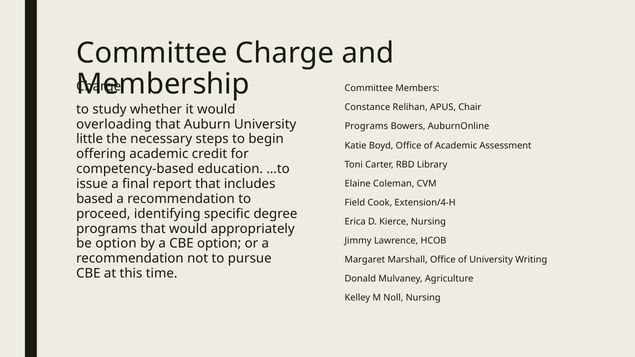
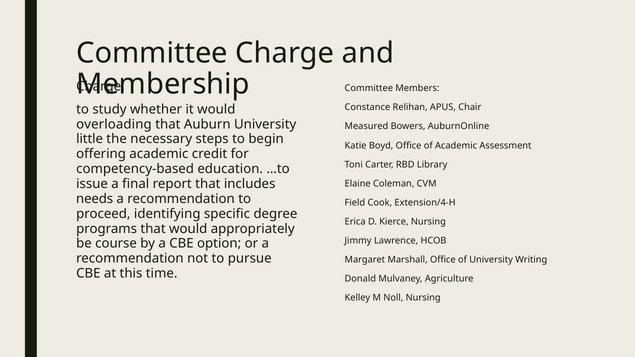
Programs: Programs -> Measured (366, 126)
based: based -> needs (95, 199)
be option: option -> course (116, 244)
